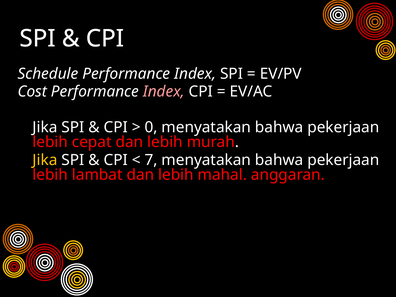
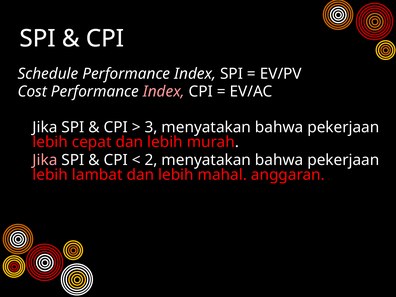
0: 0 -> 3 (151, 127)
Jika colour: yellow -> pink (45, 160)
7: 7 -> 2 (151, 160)
